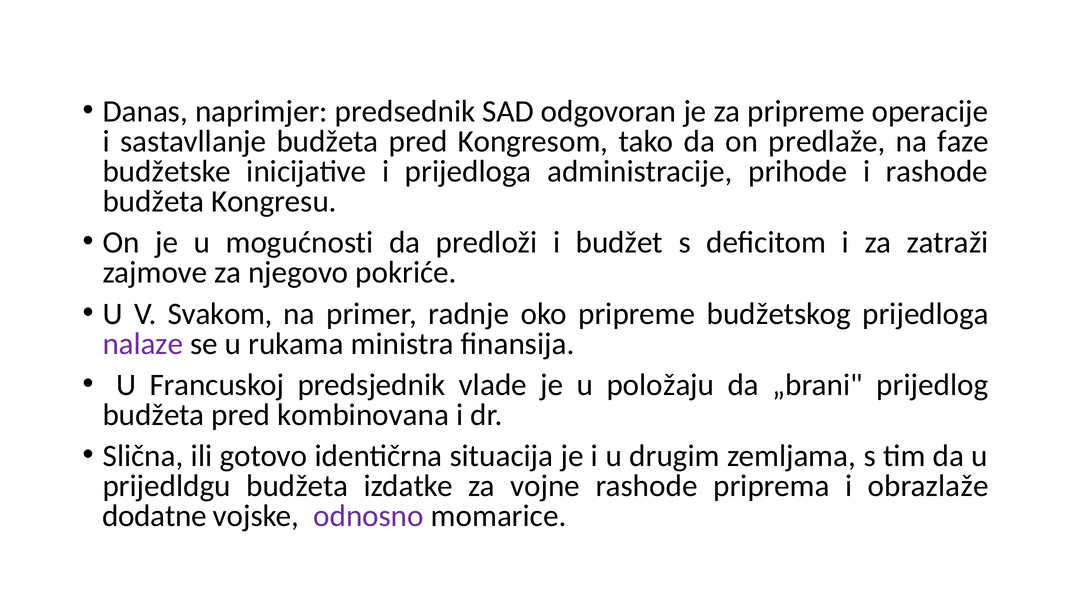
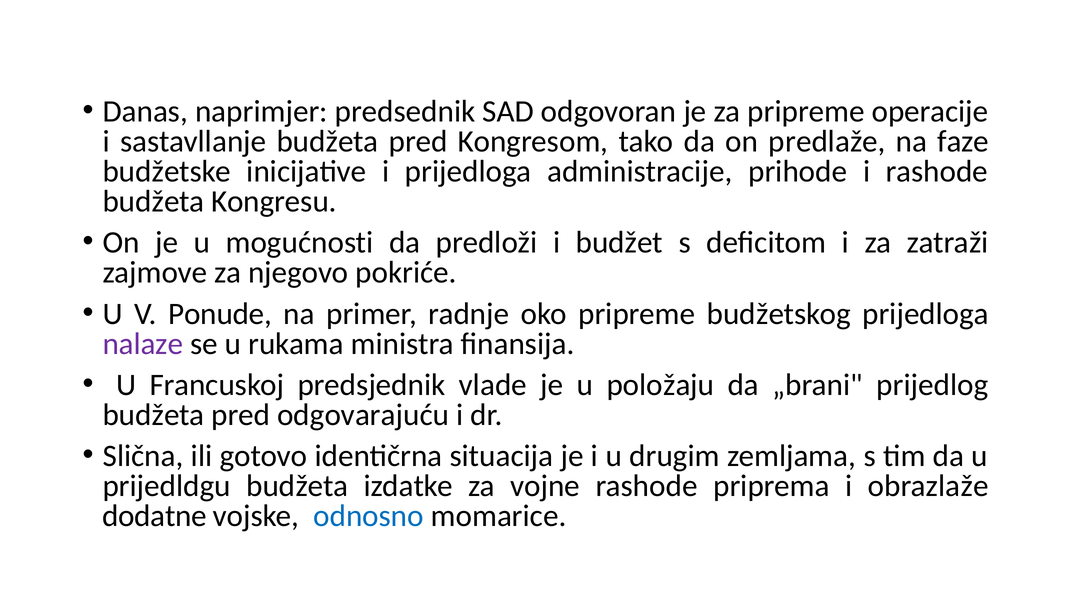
Svakom: Svakom -> Ponude (220, 314)
kombinovana: kombinovana -> odgovarajuću (363, 415)
odnosno colour: purple -> blue (369, 516)
